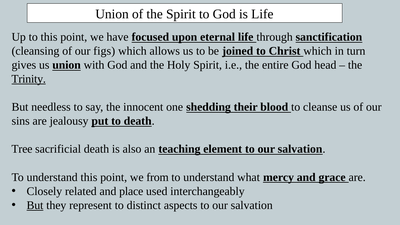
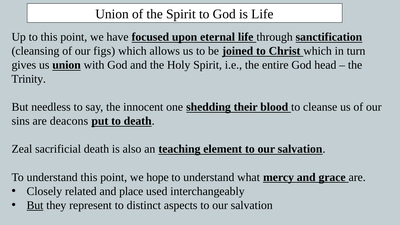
Trinity underline: present -> none (29, 79)
jealousy: jealousy -> deacons (69, 121)
Tree: Tree -> Zeal (22, 149)
from: from -> hope (158, 177)
